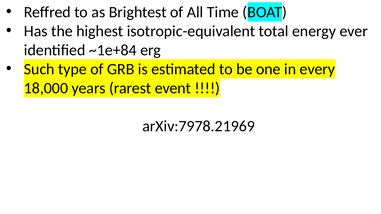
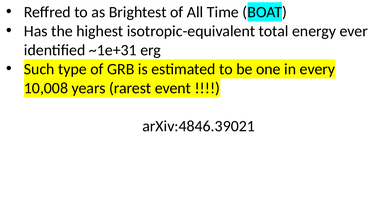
~1e+84: ~1e+84 -> ~1e+31 (113, 50)
18,000: 18,000 -> 10,008 (46, 88)
arXiv:7978.21969: arXiv:7978.21969 -> arXiv:4846.39021 (199, 126)
